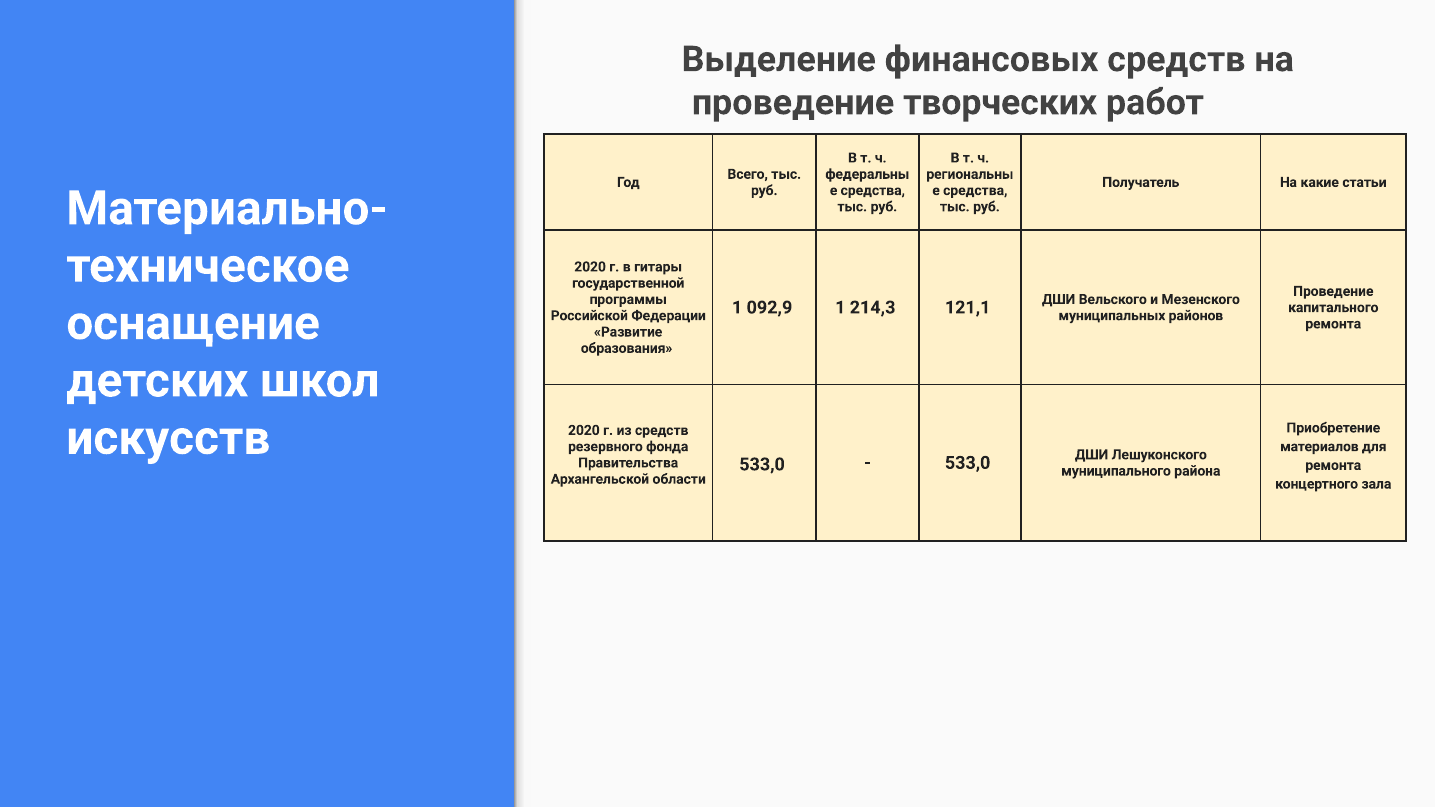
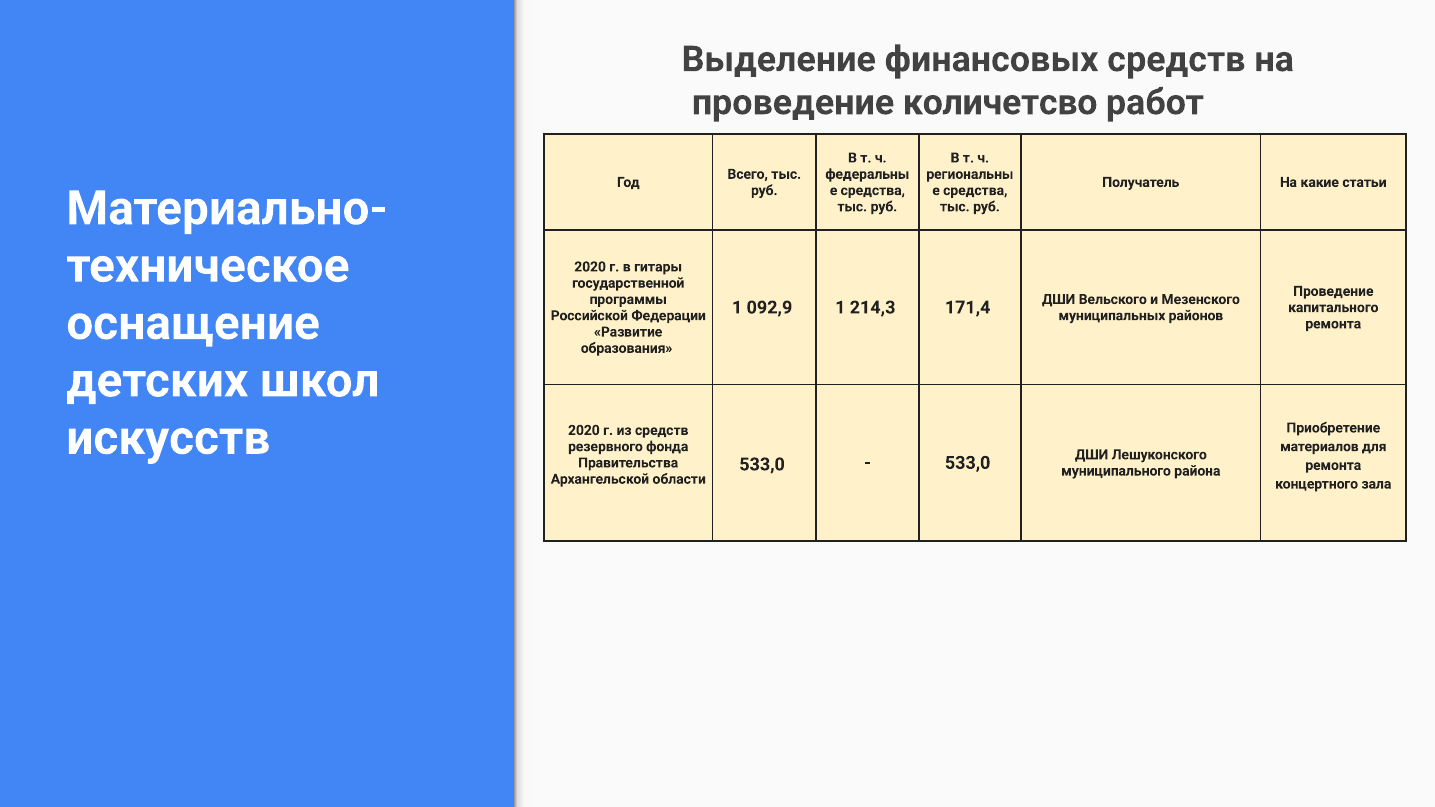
творческих: творческих -> количетсво (1000, 102)
121,1: 121,1 -> 171,4 (968, 308)
